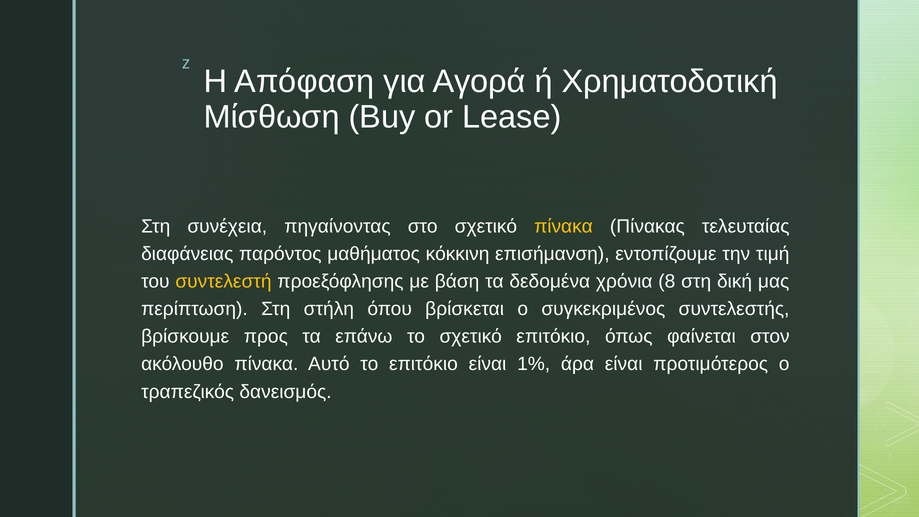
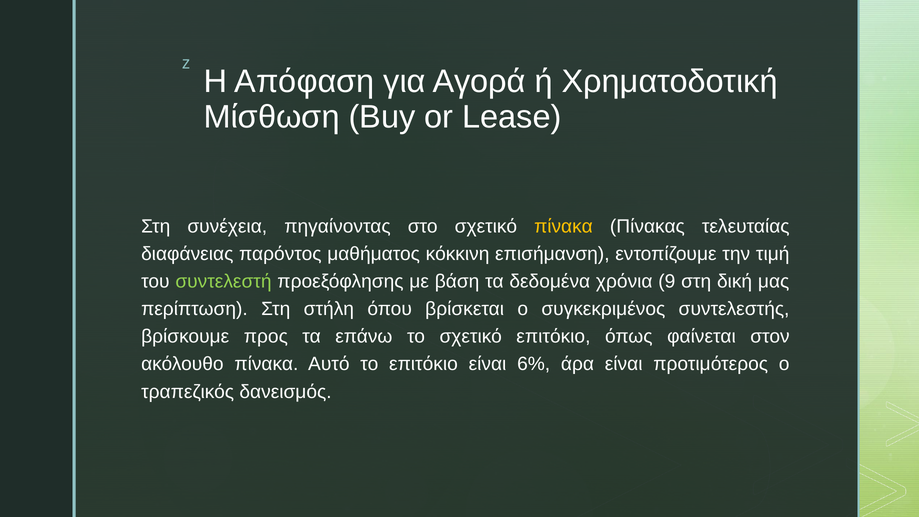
συντελεστή colour: yellow -> light green (223, 281)
8: 8 -> 9 (667, 281)
1%: 1% -> 6% (534, 364)
